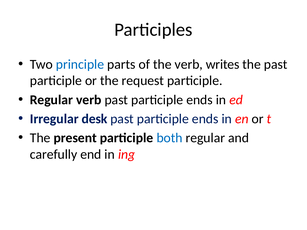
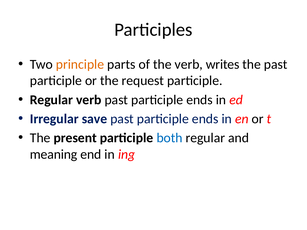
principle colour: blue -> orange (80, 64)
desk: desk -> save (94, 119)
carefully: carefully -> meaning (54, 154)
